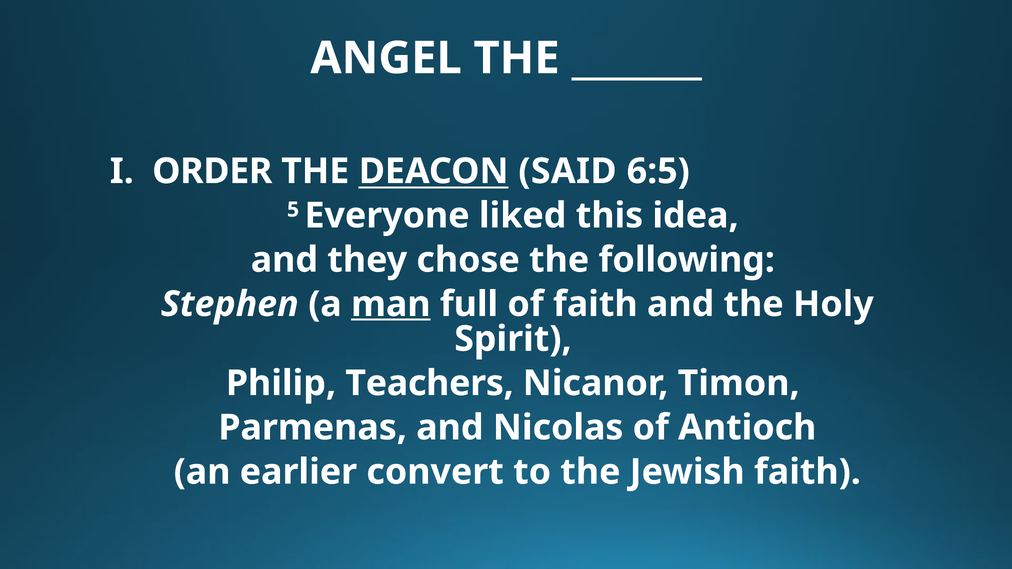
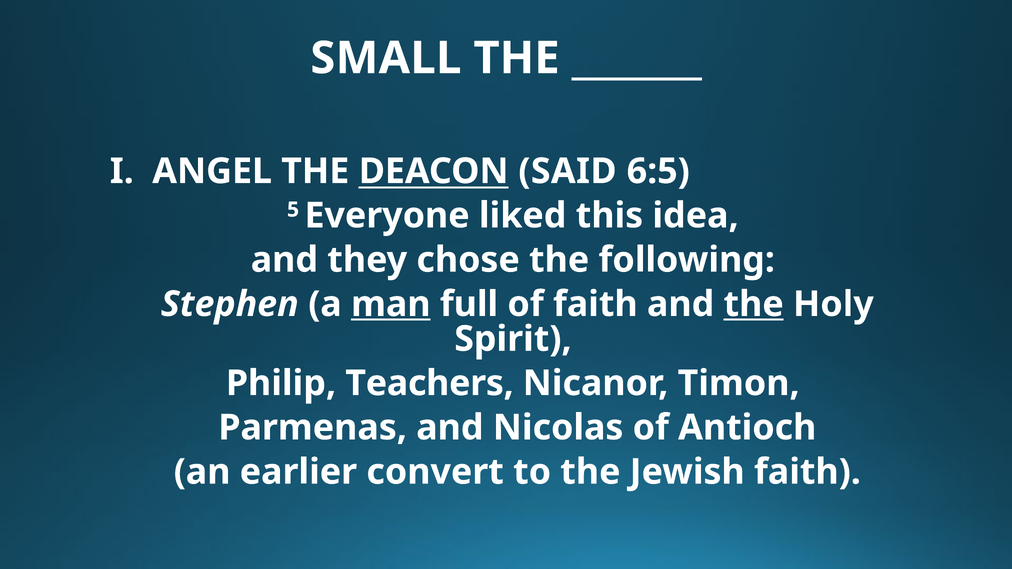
ANGEL: ANGEL -> SMALL (386, 58)
ORDER: ORDER -> ANGEL (212, 171)
the underline: none -> present (754, 304)
